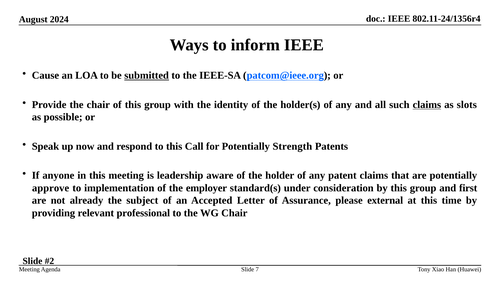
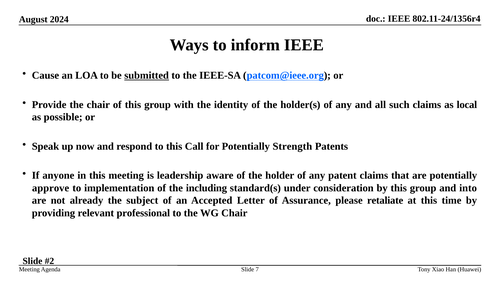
claims underline: present -> none (427, 105)
slots: slots -> local (467, 105)
employer: employer -> including (206, 188)
first: first -> into (468, 188)
external: external -> retaliate (385, 201)
